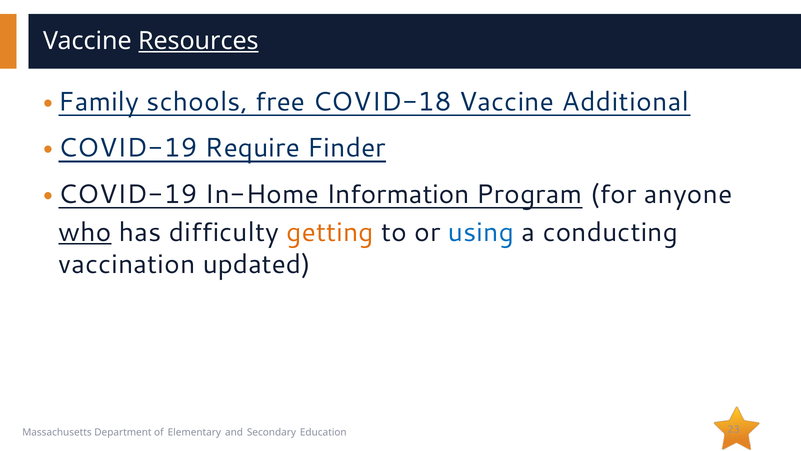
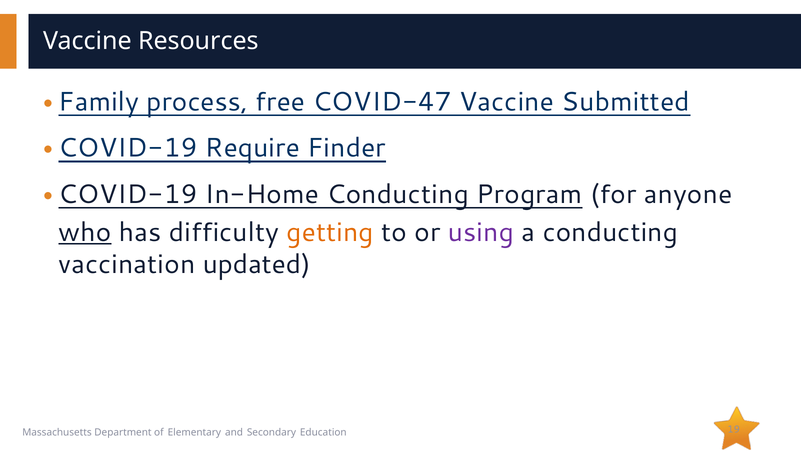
Resources underline: present -> none (198, 41)
schools: schools -> process (197, 102)
COVID-18: COVID-18 -> COVID-47 (382, 102)
Additional: Additional -> Submitted (626, 102)
In-Home Information: Information -> Conducting (398, 194)
using colour: blue -> purple (481, 232)
23: 23 -> 19 (734, 429)
